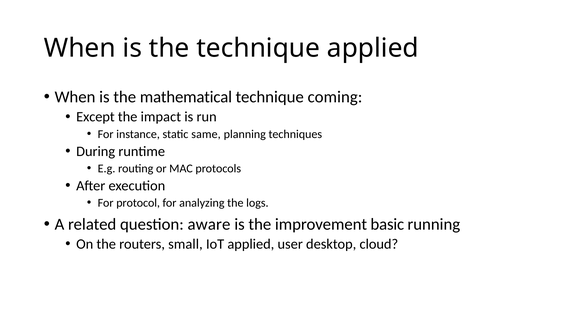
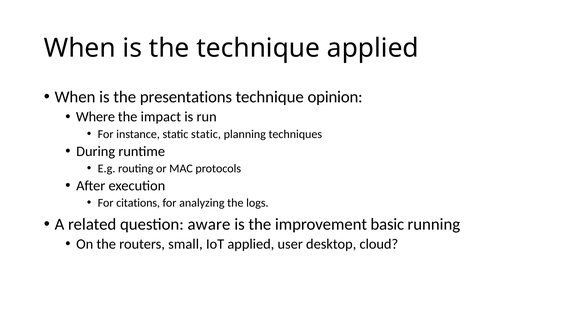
mathematical: mathematical -> presentations (186, 97)
coming: coming -> opinion (335, 97)
Except: Except -> Where (95, 117)
static same: same -> static (206, 134)
protocol: protocol -> citations (138, 203)
